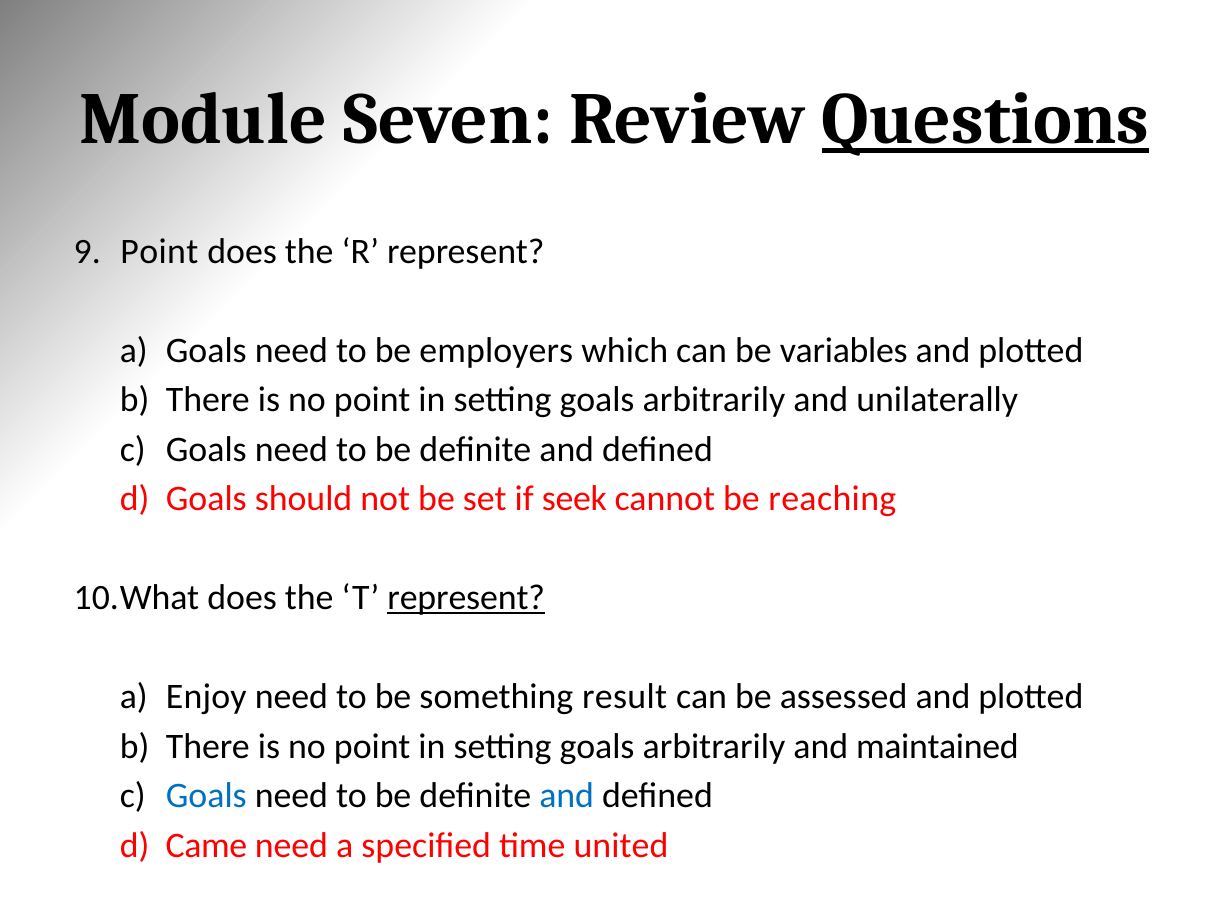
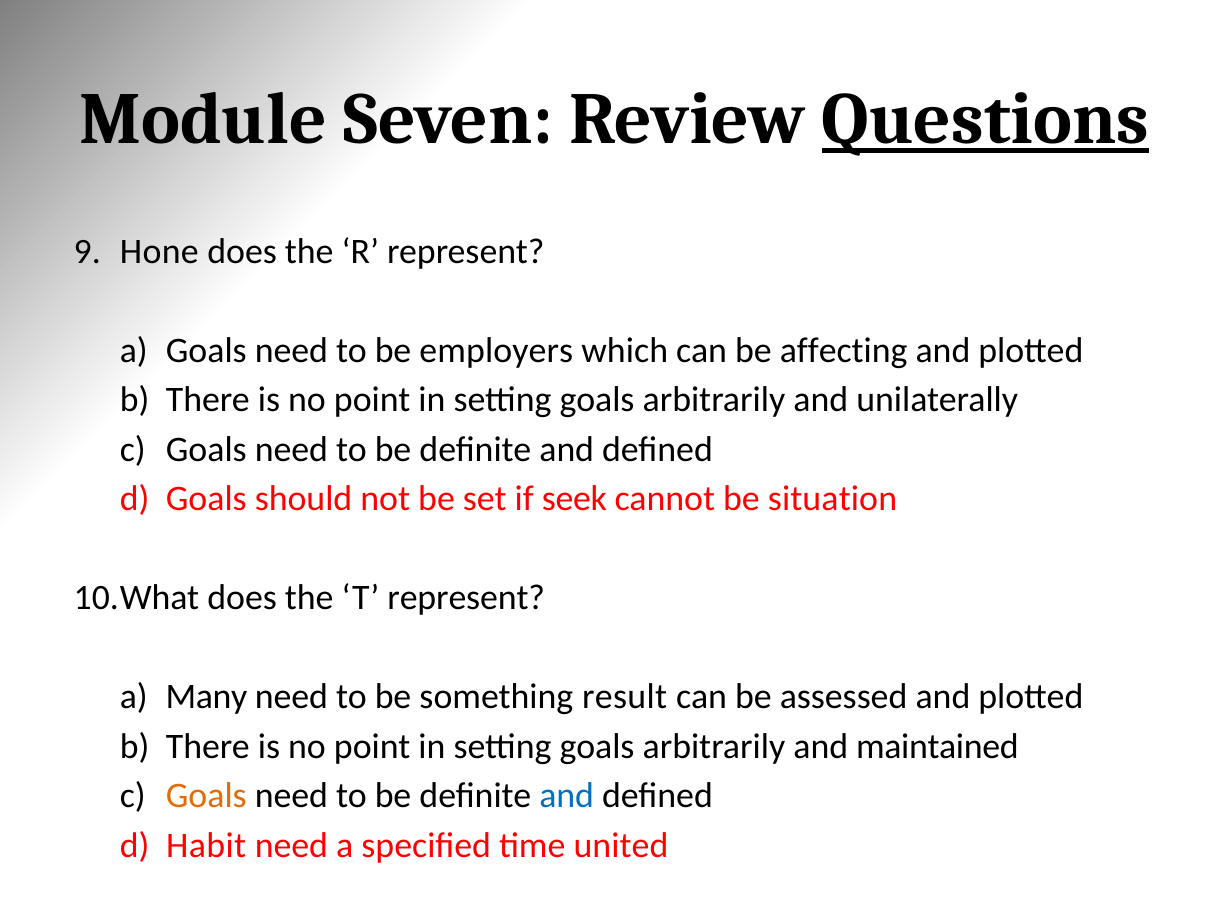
Point: Point -> Hone (159, 252)
variables: variables -> affecting (844, 351)
reaching: reaching -> situation (832, 499)
represent underline: present -> none (466, 598)
Enjoy: Enjoy -> Many (206, 697)
Goals colour: blue -> orange (206, 796)
Came: Came -> Habit (206, 845)
